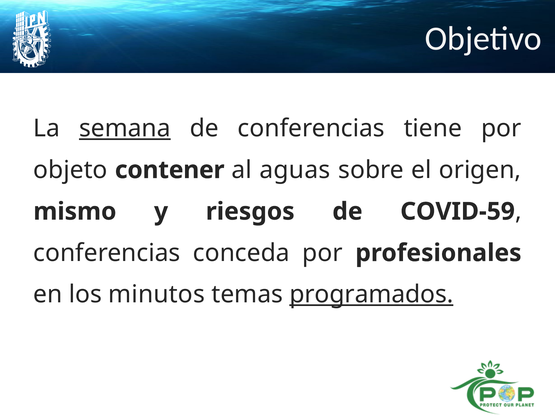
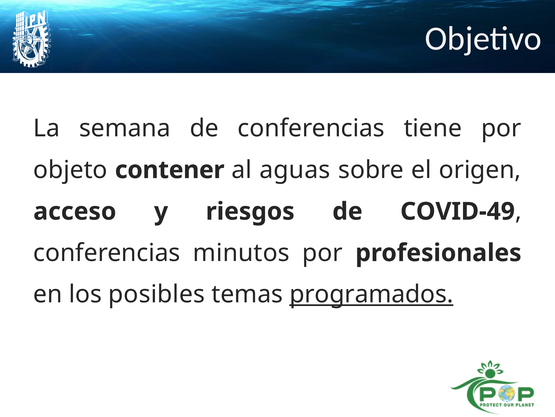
semana underline: present -> none (125, 128)
mismo: mismo -> acceso (75, 211)
COVID-59: COVID-59 -> COVID-49 (458, 211)
conceda: conceda -> minutos (241, 253)
minutos: minutos -> posibles (157, 294)
